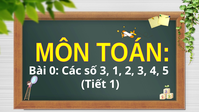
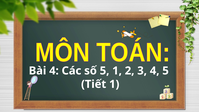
Bài 0: 0 -> 4 (54, 71)
số 3: 3 -> 5 (105, 71)
